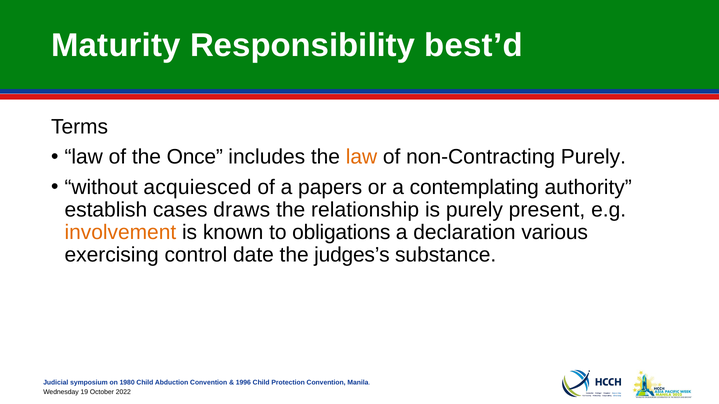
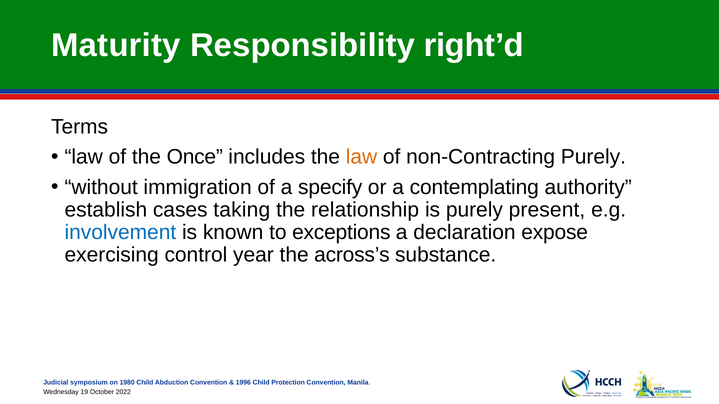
best’d: best’d -> right’d (474, 45)
acquiesced: acquiesced -> immigration (198, 187)
papers: papers -> specify (330, 187)
draws: draws -> taking (242, 210)
involvement colour: orange -> blue (120, 233)
obligations: obligations -> exceptions (341, 233)
various: various -> expose (555, 233)
date: date -> year (253, 255)
judges’s: judges’s -> across’s (352, 255)
